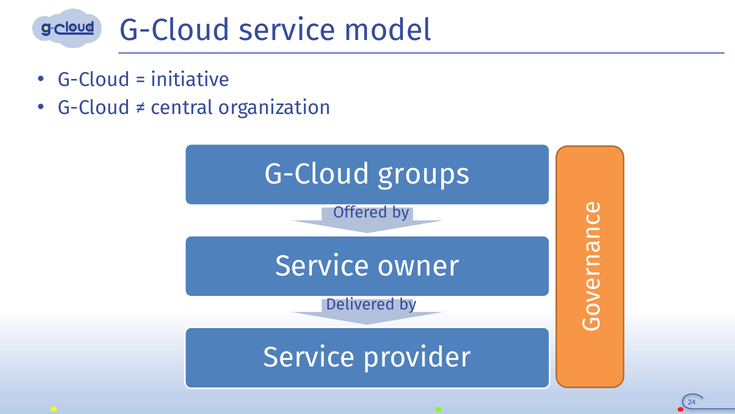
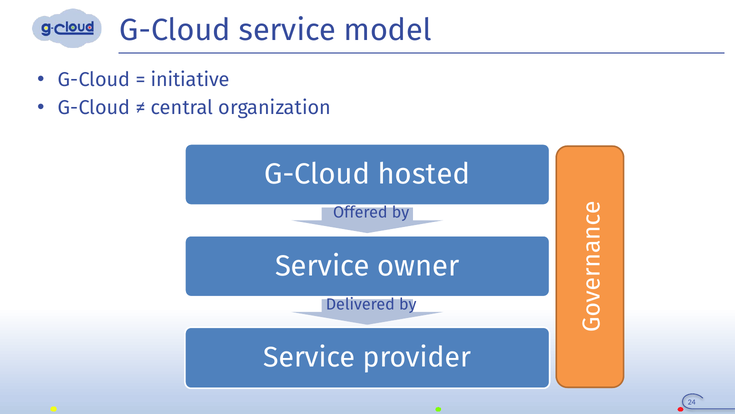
groups: groups -> hosted (424, 174)
